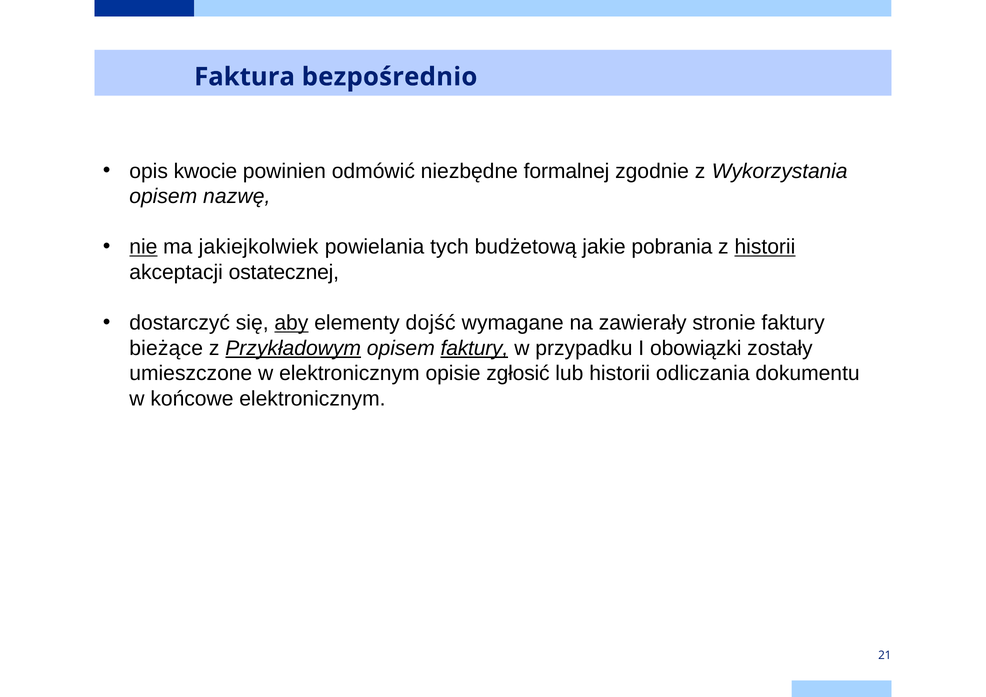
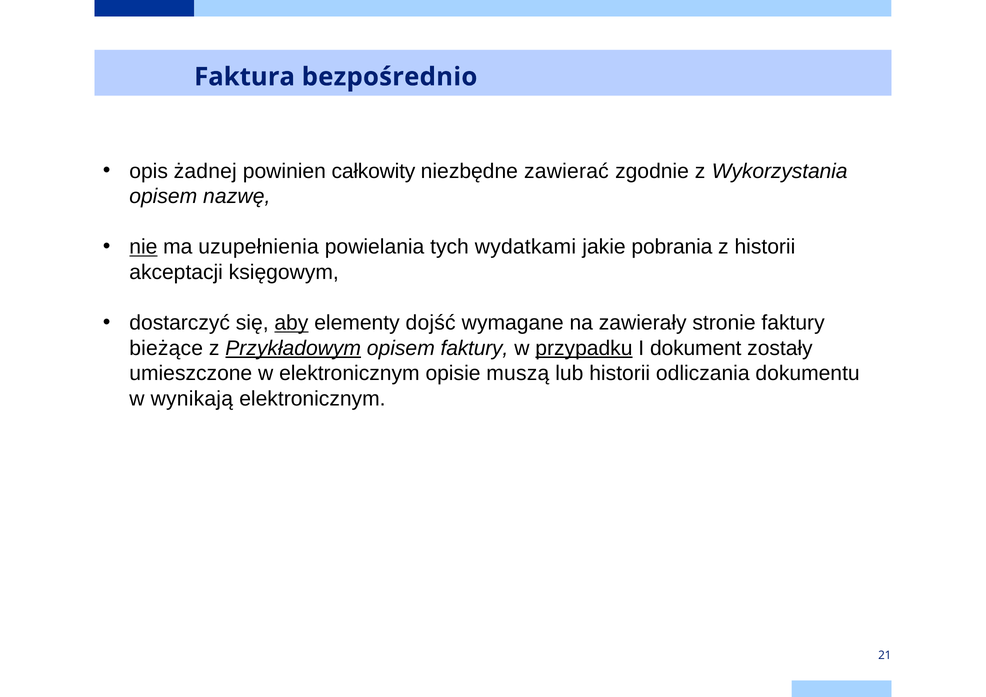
kwocie: kwocie -> żadnej (205, 171)
odmówić: odmówić -> całkowity (373, 171)
formalnej: formalnej -> zawierać (566, 171)
jakiejkolwiek: jakiejkolwiek -> uzupełnienia (259, 247)
budżetową: budżetową -> wydatkami (525, 247)
historii underline: present -> none (765, 247)
ostatecznej: ostatecznej -> księgowym (284, 272)
faktury underline: present -> none (474, 348)
przypadku underline: none -> present (584, 348)
obowiązki: obowiązki -> dokument (696, 348)
zgłosić: zgłosić -> muszą (518, 374)
końcowe: końcowe -> wynikają (192, 399)
